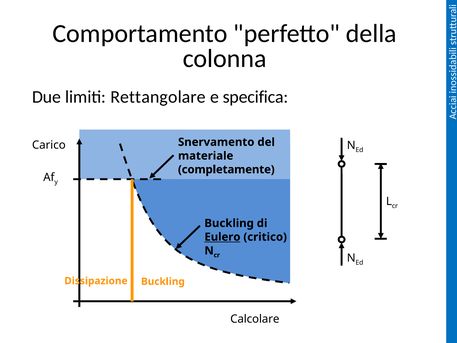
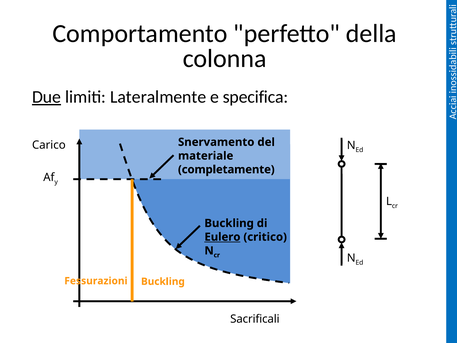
Due underline: none -> present (47, 97)
Rettangolare: Rettangolare -> Lateralmente (158, 97)
Dissipazione: Dissipazione -> Fessurazioni (96, 281)
Calcolare: Calcolare -> Sacrificali (255, 319)
